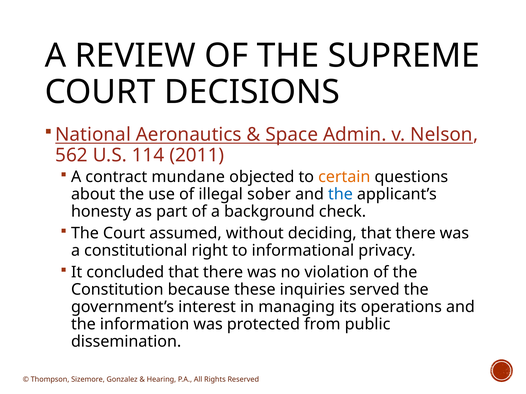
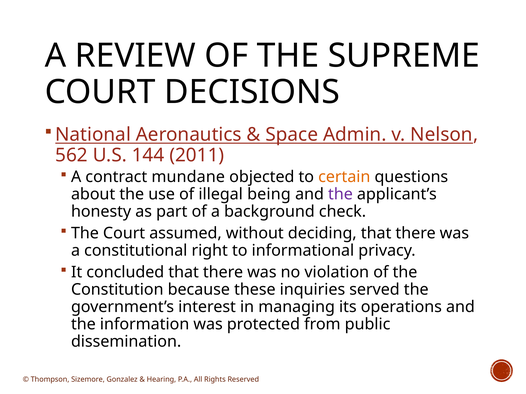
114: 114 -> 144 (148, 155)
sober: sober -> being (269, 195)
the colour: blue -> purple (340, 195)
